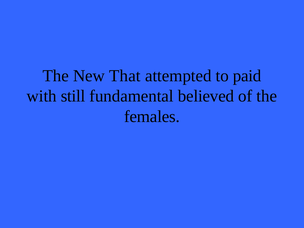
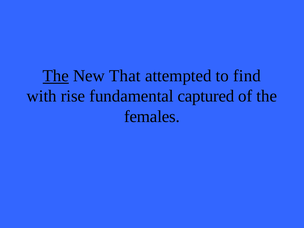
The underline: none -> present (56, 76)
paid: paid -> find (247, 76)
still: still -> rise (73, 96)
believed: believed -> captured (206, 96)
